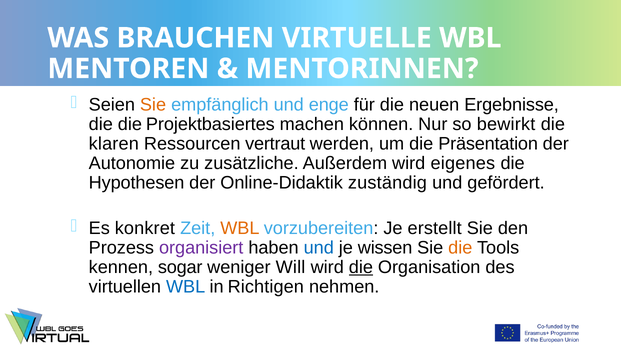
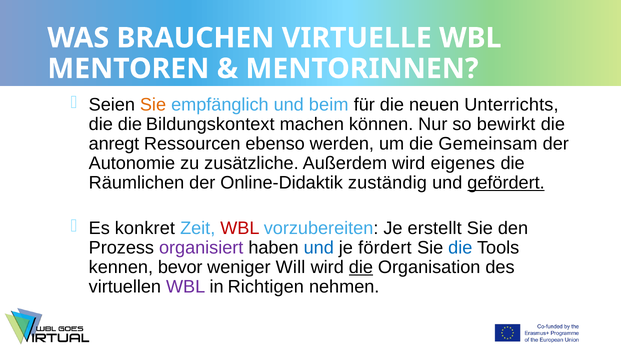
enge: enge -> beim (329, 105)
Ergebnisse: Ergebnisse -> Unterrichts (511, 105)
Projektbasiertes: Projektbasiertes -> Bildungskontext (210, 124)
klaren: klaren -> anregt (114, 144)
vertraut: vertraut -> ebenso (275, 144)
Präsentation: Präsentation -> Gemeinsam (488, 144)
Hypothesen: Hypothesen -> Räumlichen (137, 183)
gefördert underline: none -> present (506, 183)
WBL colour: orange -> red (240, 229)
wissen: wissen -> fördert (385, 248)
die colour: orange -> blue (460, 248)
sogar: sogar -> bevor (180, 268)
WBL colour: blue -> purple (186, 287)
